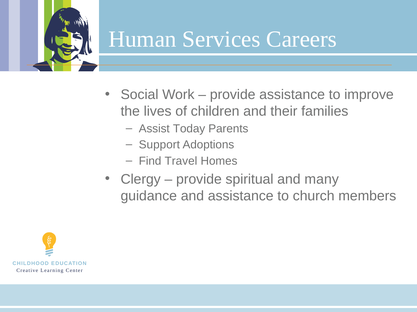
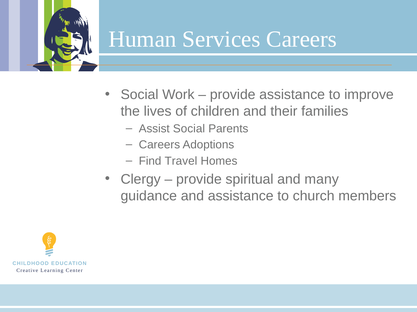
Assist Today: Today -> Social (189, 129)
Support: Support -> Careers (159, 145)
